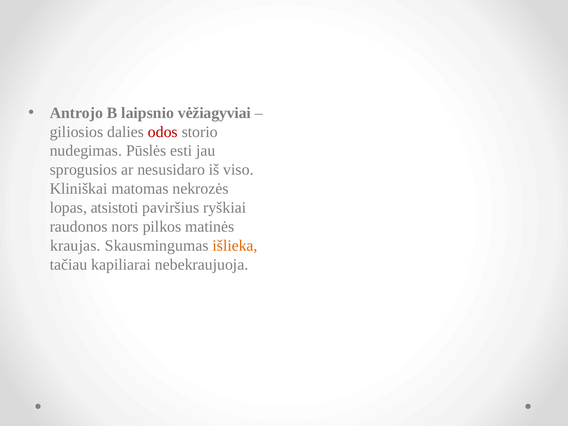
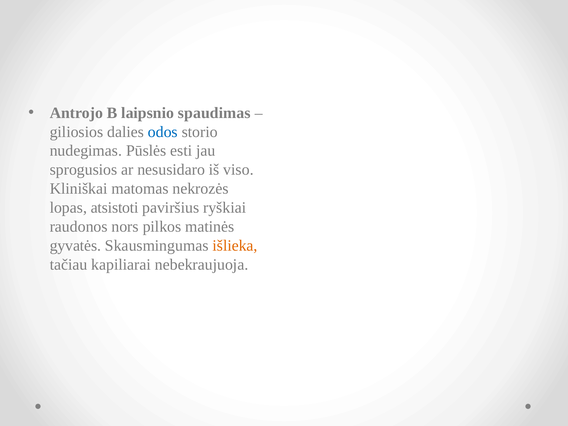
vėžiagyviai: vėžiagyviai -> spaudimas (214, 113)
odos colour: red -> blue (163, 132)
kraujas: kraujas -> gyvatės (75, 246)
